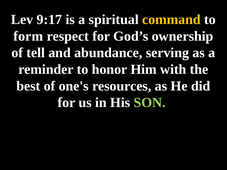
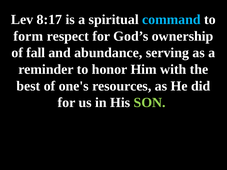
9:17: 9:17 -> 8:17 (49, 20)
command colour: yellow -> light blue (171, 20)
tell: tell -> fall (36, 53)
